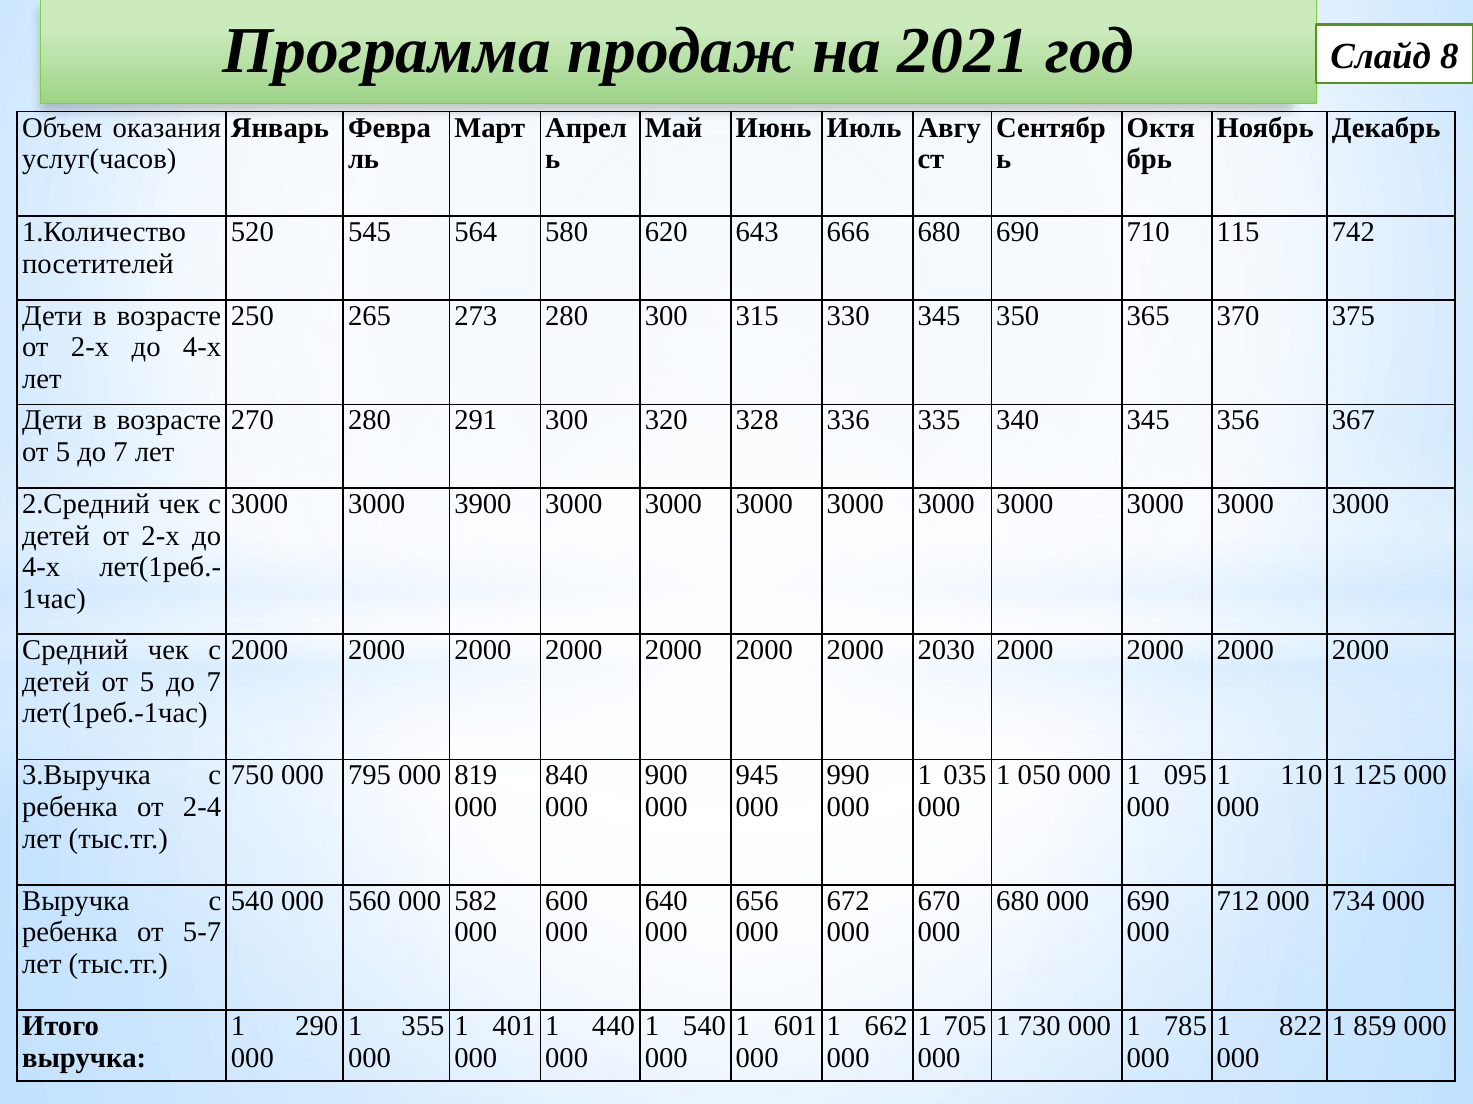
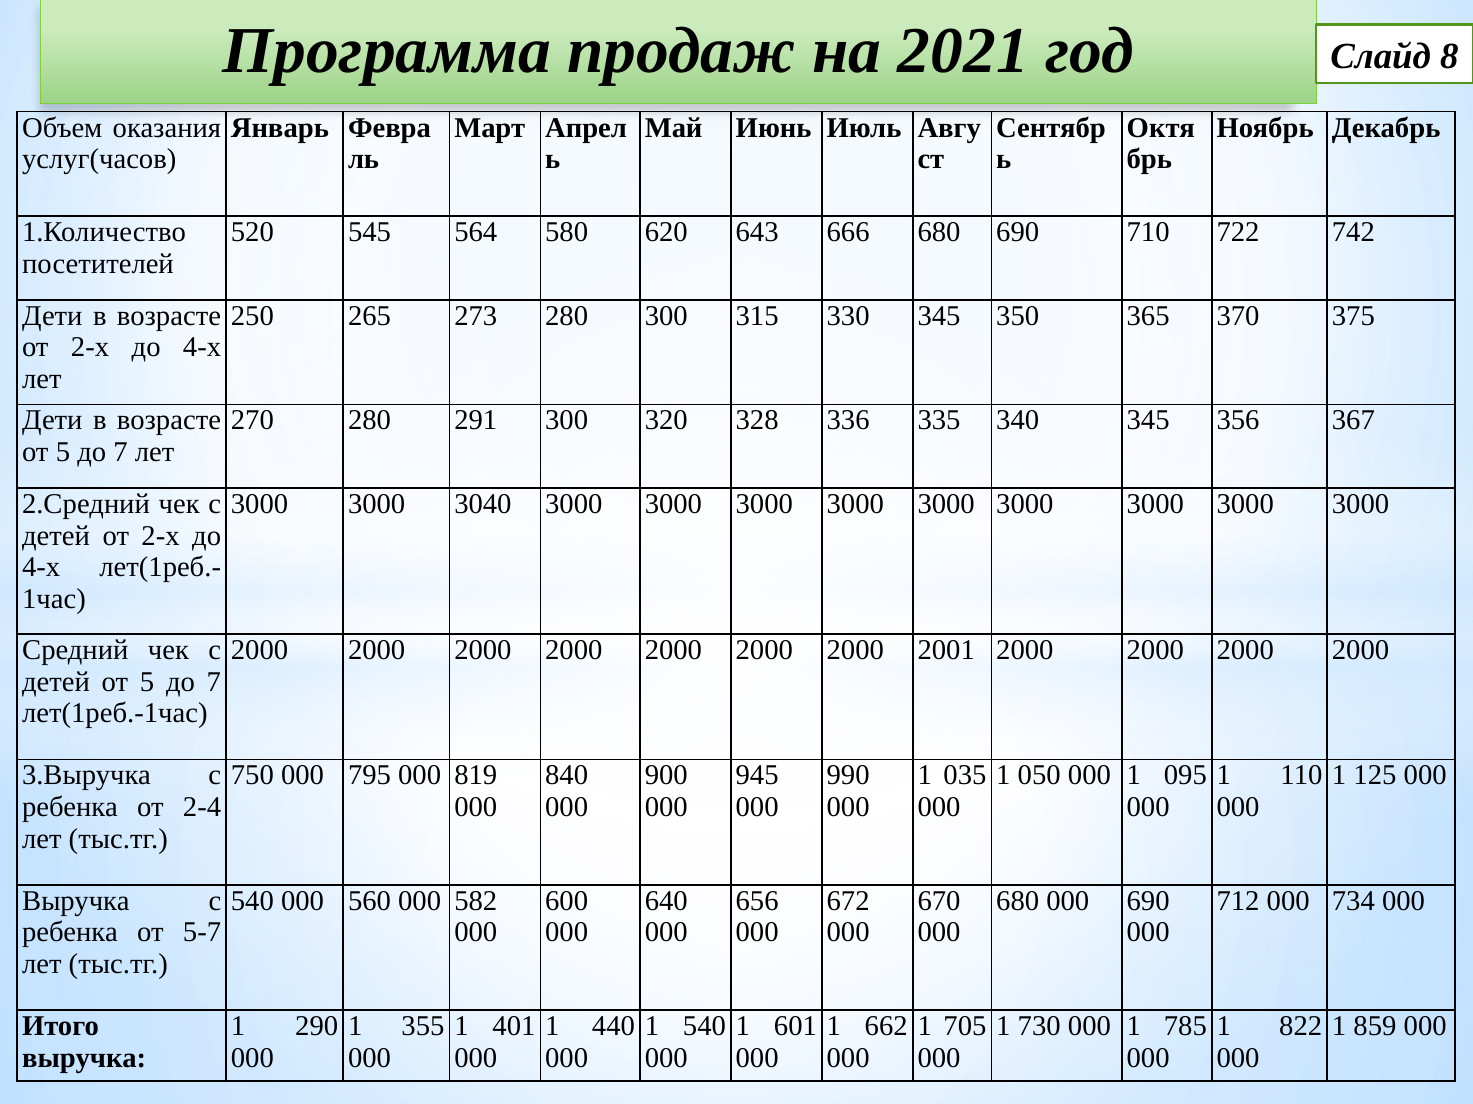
115: 115 -> 722 (1238, 232)
3900: 3900 -> 3040 (483, 505)
2030: 2030 -> 2001 (946, 651)
